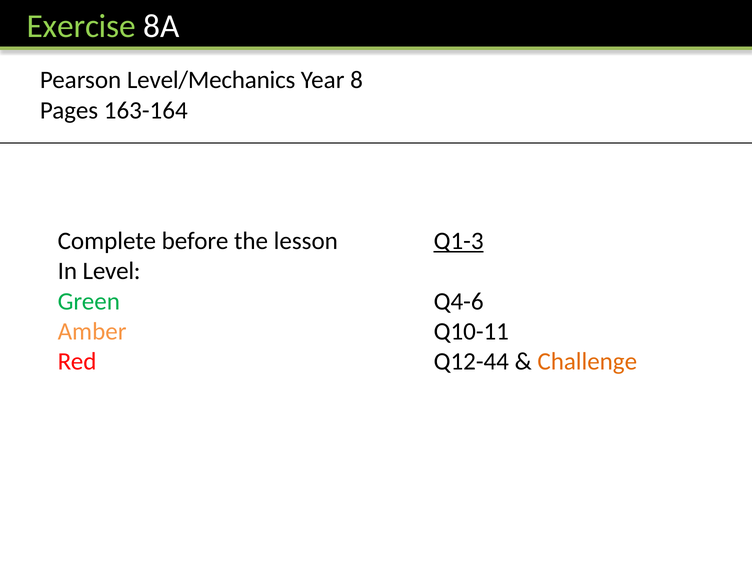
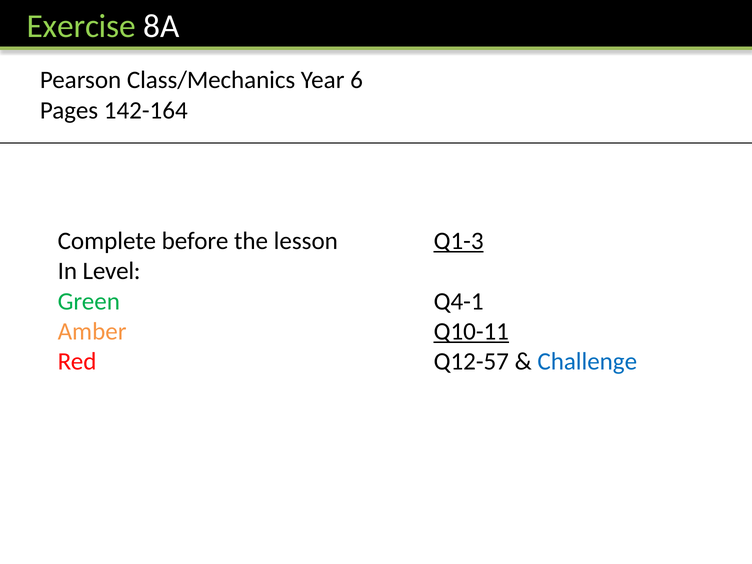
Level/Mechanics: Level/Mechanics -> Class/Mechanics (211, 80)
8: 8 -> 6 (356, 80)
163-164: 163-164 -> 142-164 (146, 110)
Q4-6: Q4-6 -> Q4-1 (459, 301)
Q10-11 underline: none -> present (471, 331)
Q12-44: Q12-44 -> Q12-57 (471, 361)
Challenge colour: orange -> blue (587, 361)
